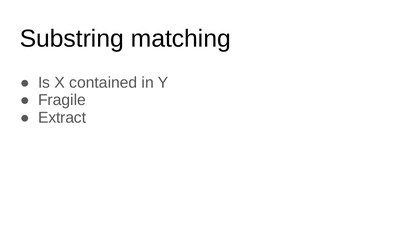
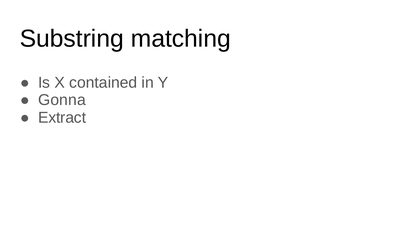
Fragile: Fragile -> Gonna (62, 100)
